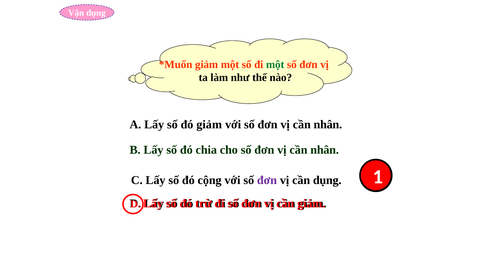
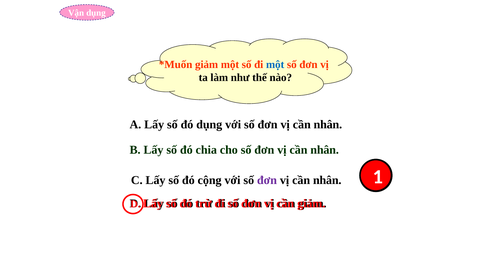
một colour: green -> blue (275, 64)
đó giảm: giảm -> dụng (209, 124)
dụng: dụng -> nhân (327, 180)
